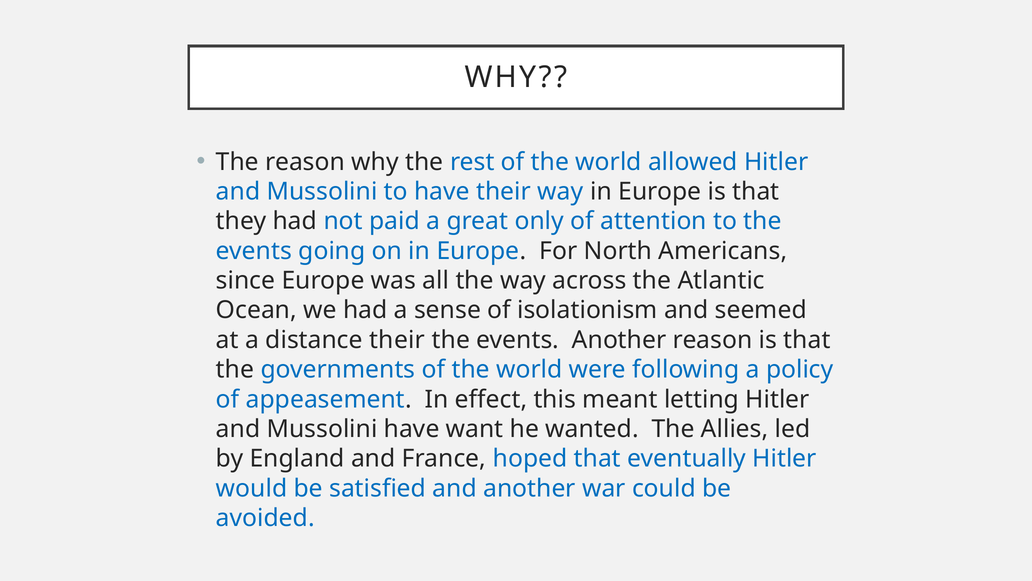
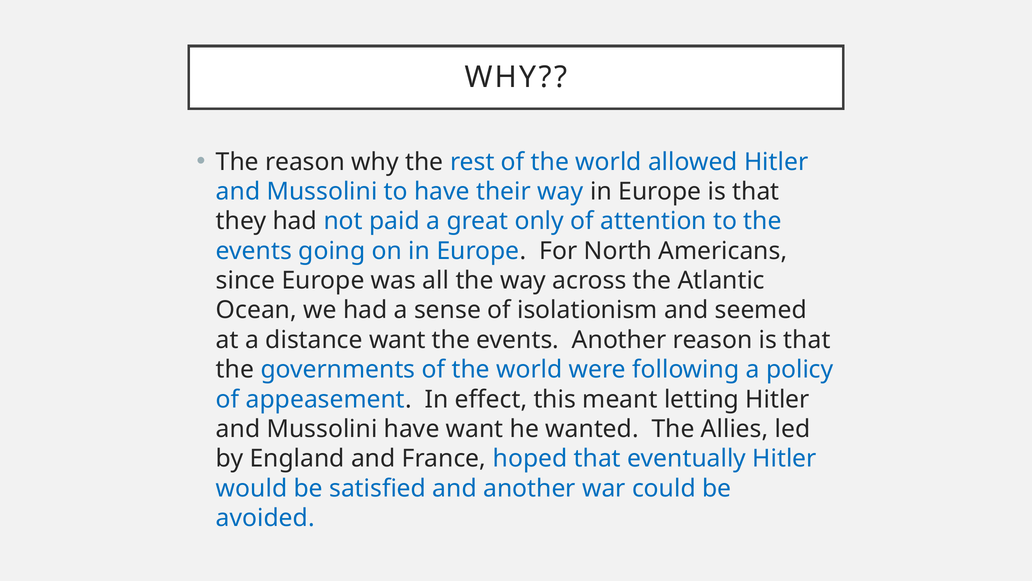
distance their: their -> want (397, 340)
